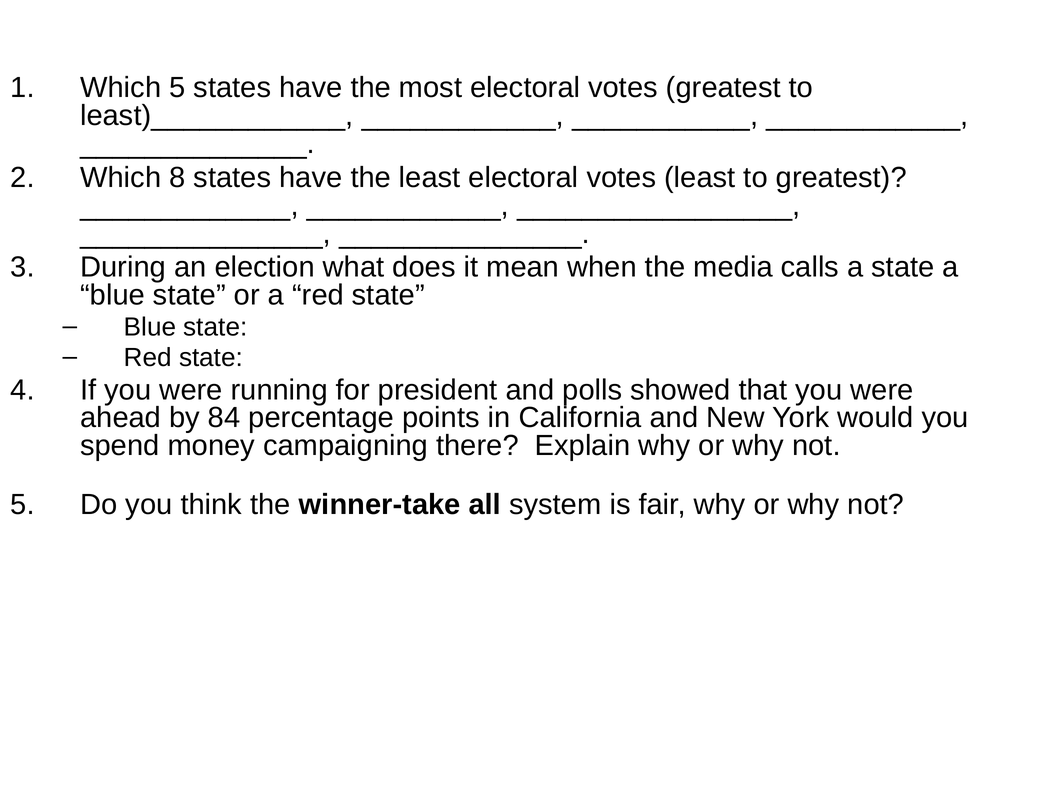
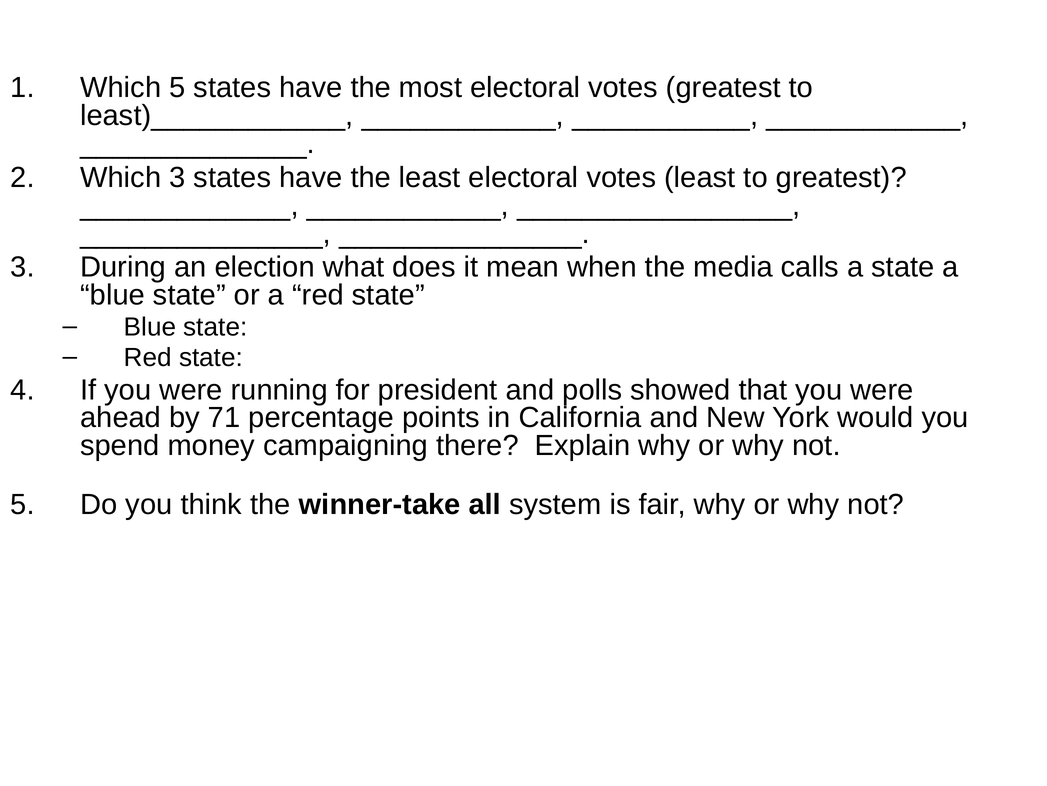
Which 8: 8 -> 3 (177, 177)
84: 84 -> 71 (224, 417)
